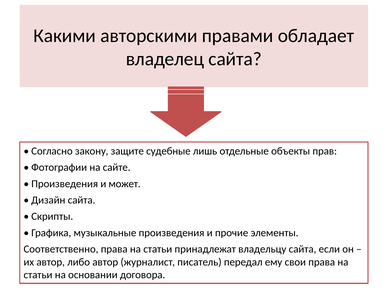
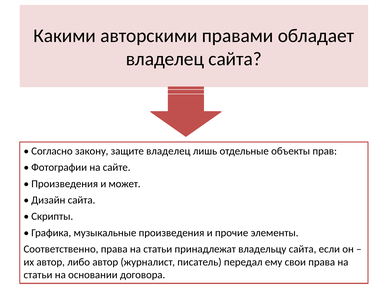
защите судебные: судебные -> владелец (168, 151)
